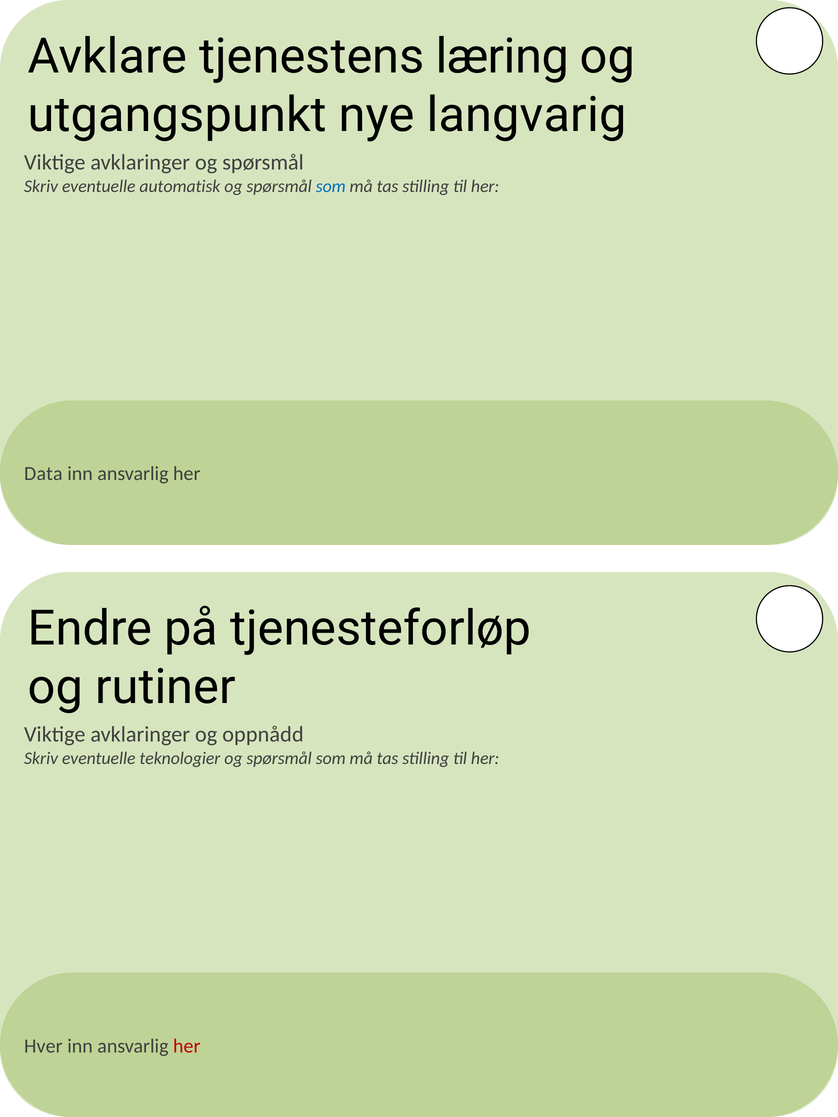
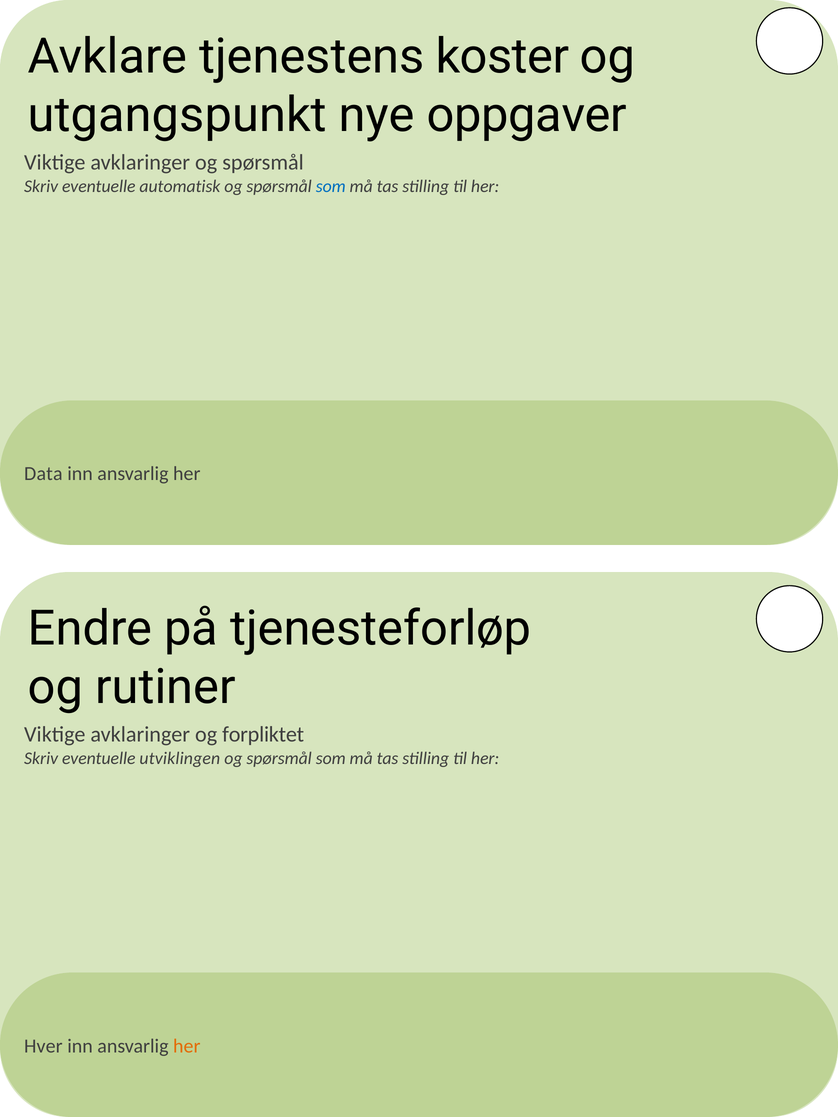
læring: læring -> koster (502, 57)
langvarig: langvarig -> oppgaver (527, 115)
oppnådd: oppnådd -> forpliktet (263, 735)
teknologier: teknologier -> utviklingen (180, 759)
her colour: red -> orange (187, 1046)
